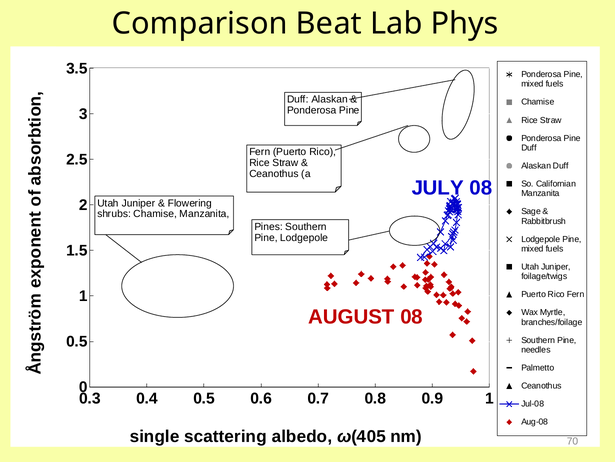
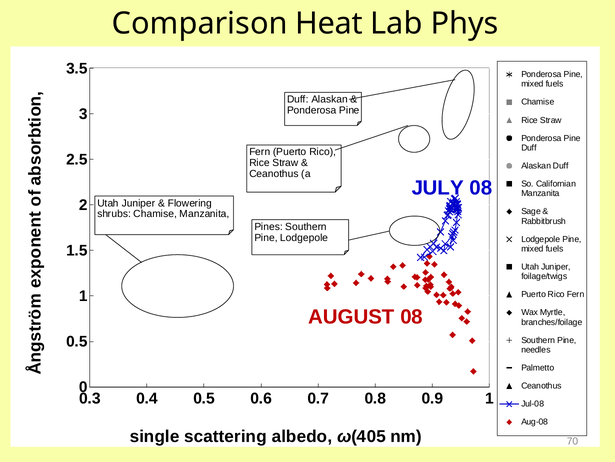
Beat: Beat -> Heat (329, 24)
